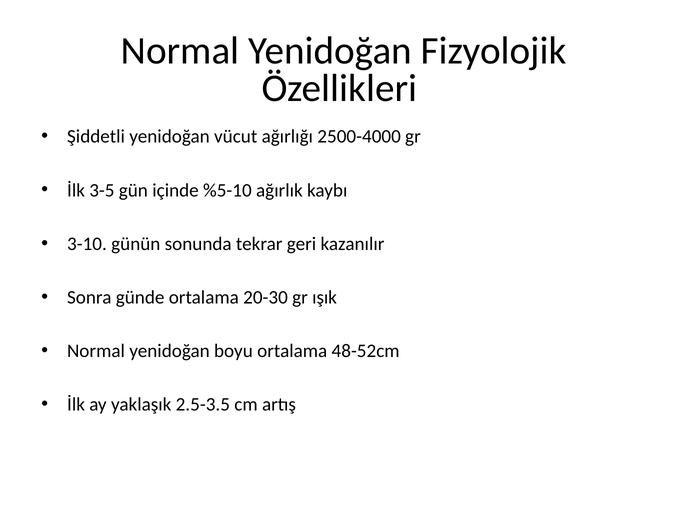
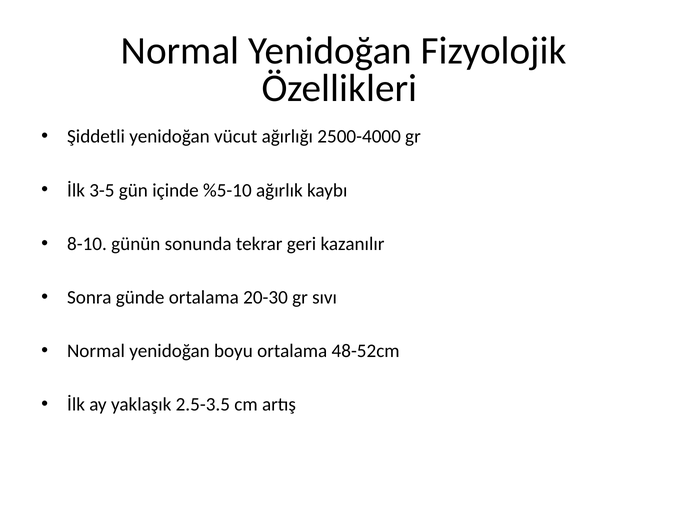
3-10: 3-10 -> 8-10 (87, 244)
ışık: ışık -> sıvı (325, 297)
